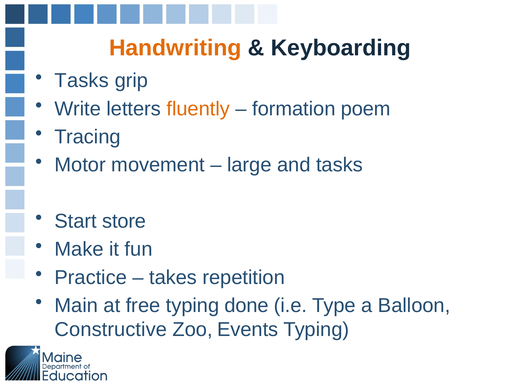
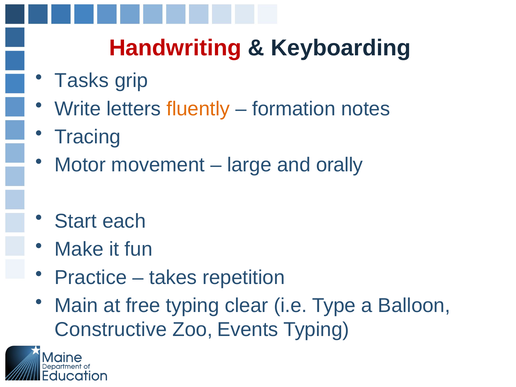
Handwriting colour: orange -> red (175, 48)
poem: poem -> notes (366, 109)
and tasks: tasks -> orally (340, 165)
store: store -> each (124, 221)
done: done -> clear (247, 306)
